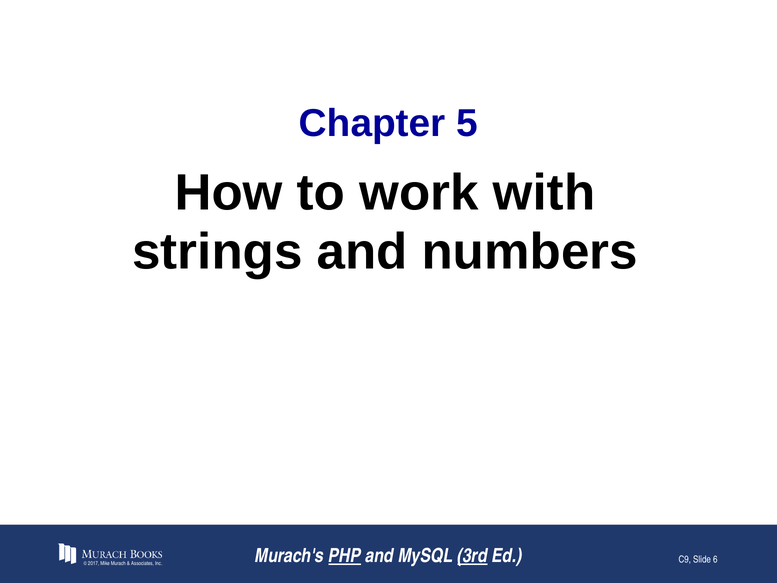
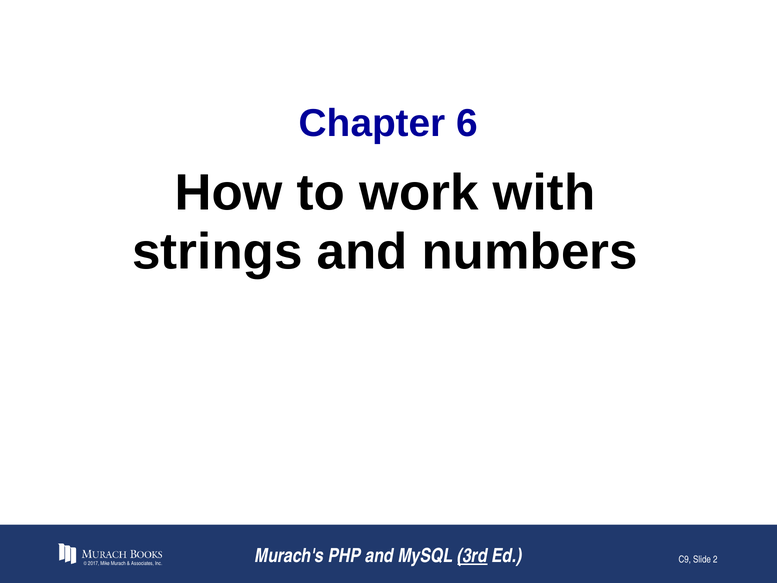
5: 5 -> 6 (467, 123)
PHP underline: present -> none (345, 556)
6: 6 -> 2 (715, 559)
